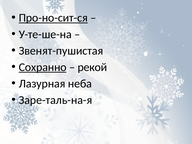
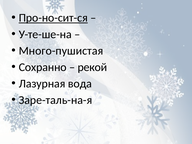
Звенят-пушистая: Звенят-пушистая -> Много-пушистая (61, 51)
Сохранно underline: present -> none (43, 67)
неба: неба -> вода (80, 84)
